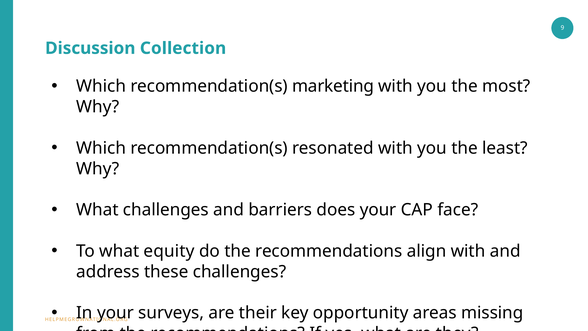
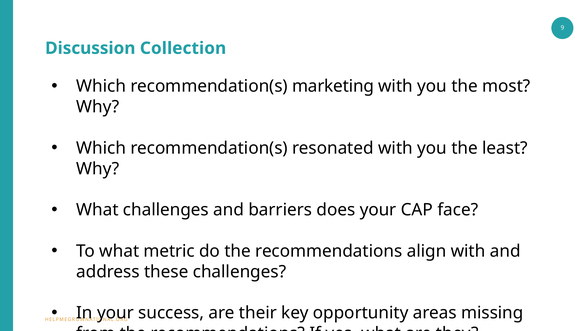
equity: equity -> metric (169, 251)
surveys: surveys -> success (171, 313)
